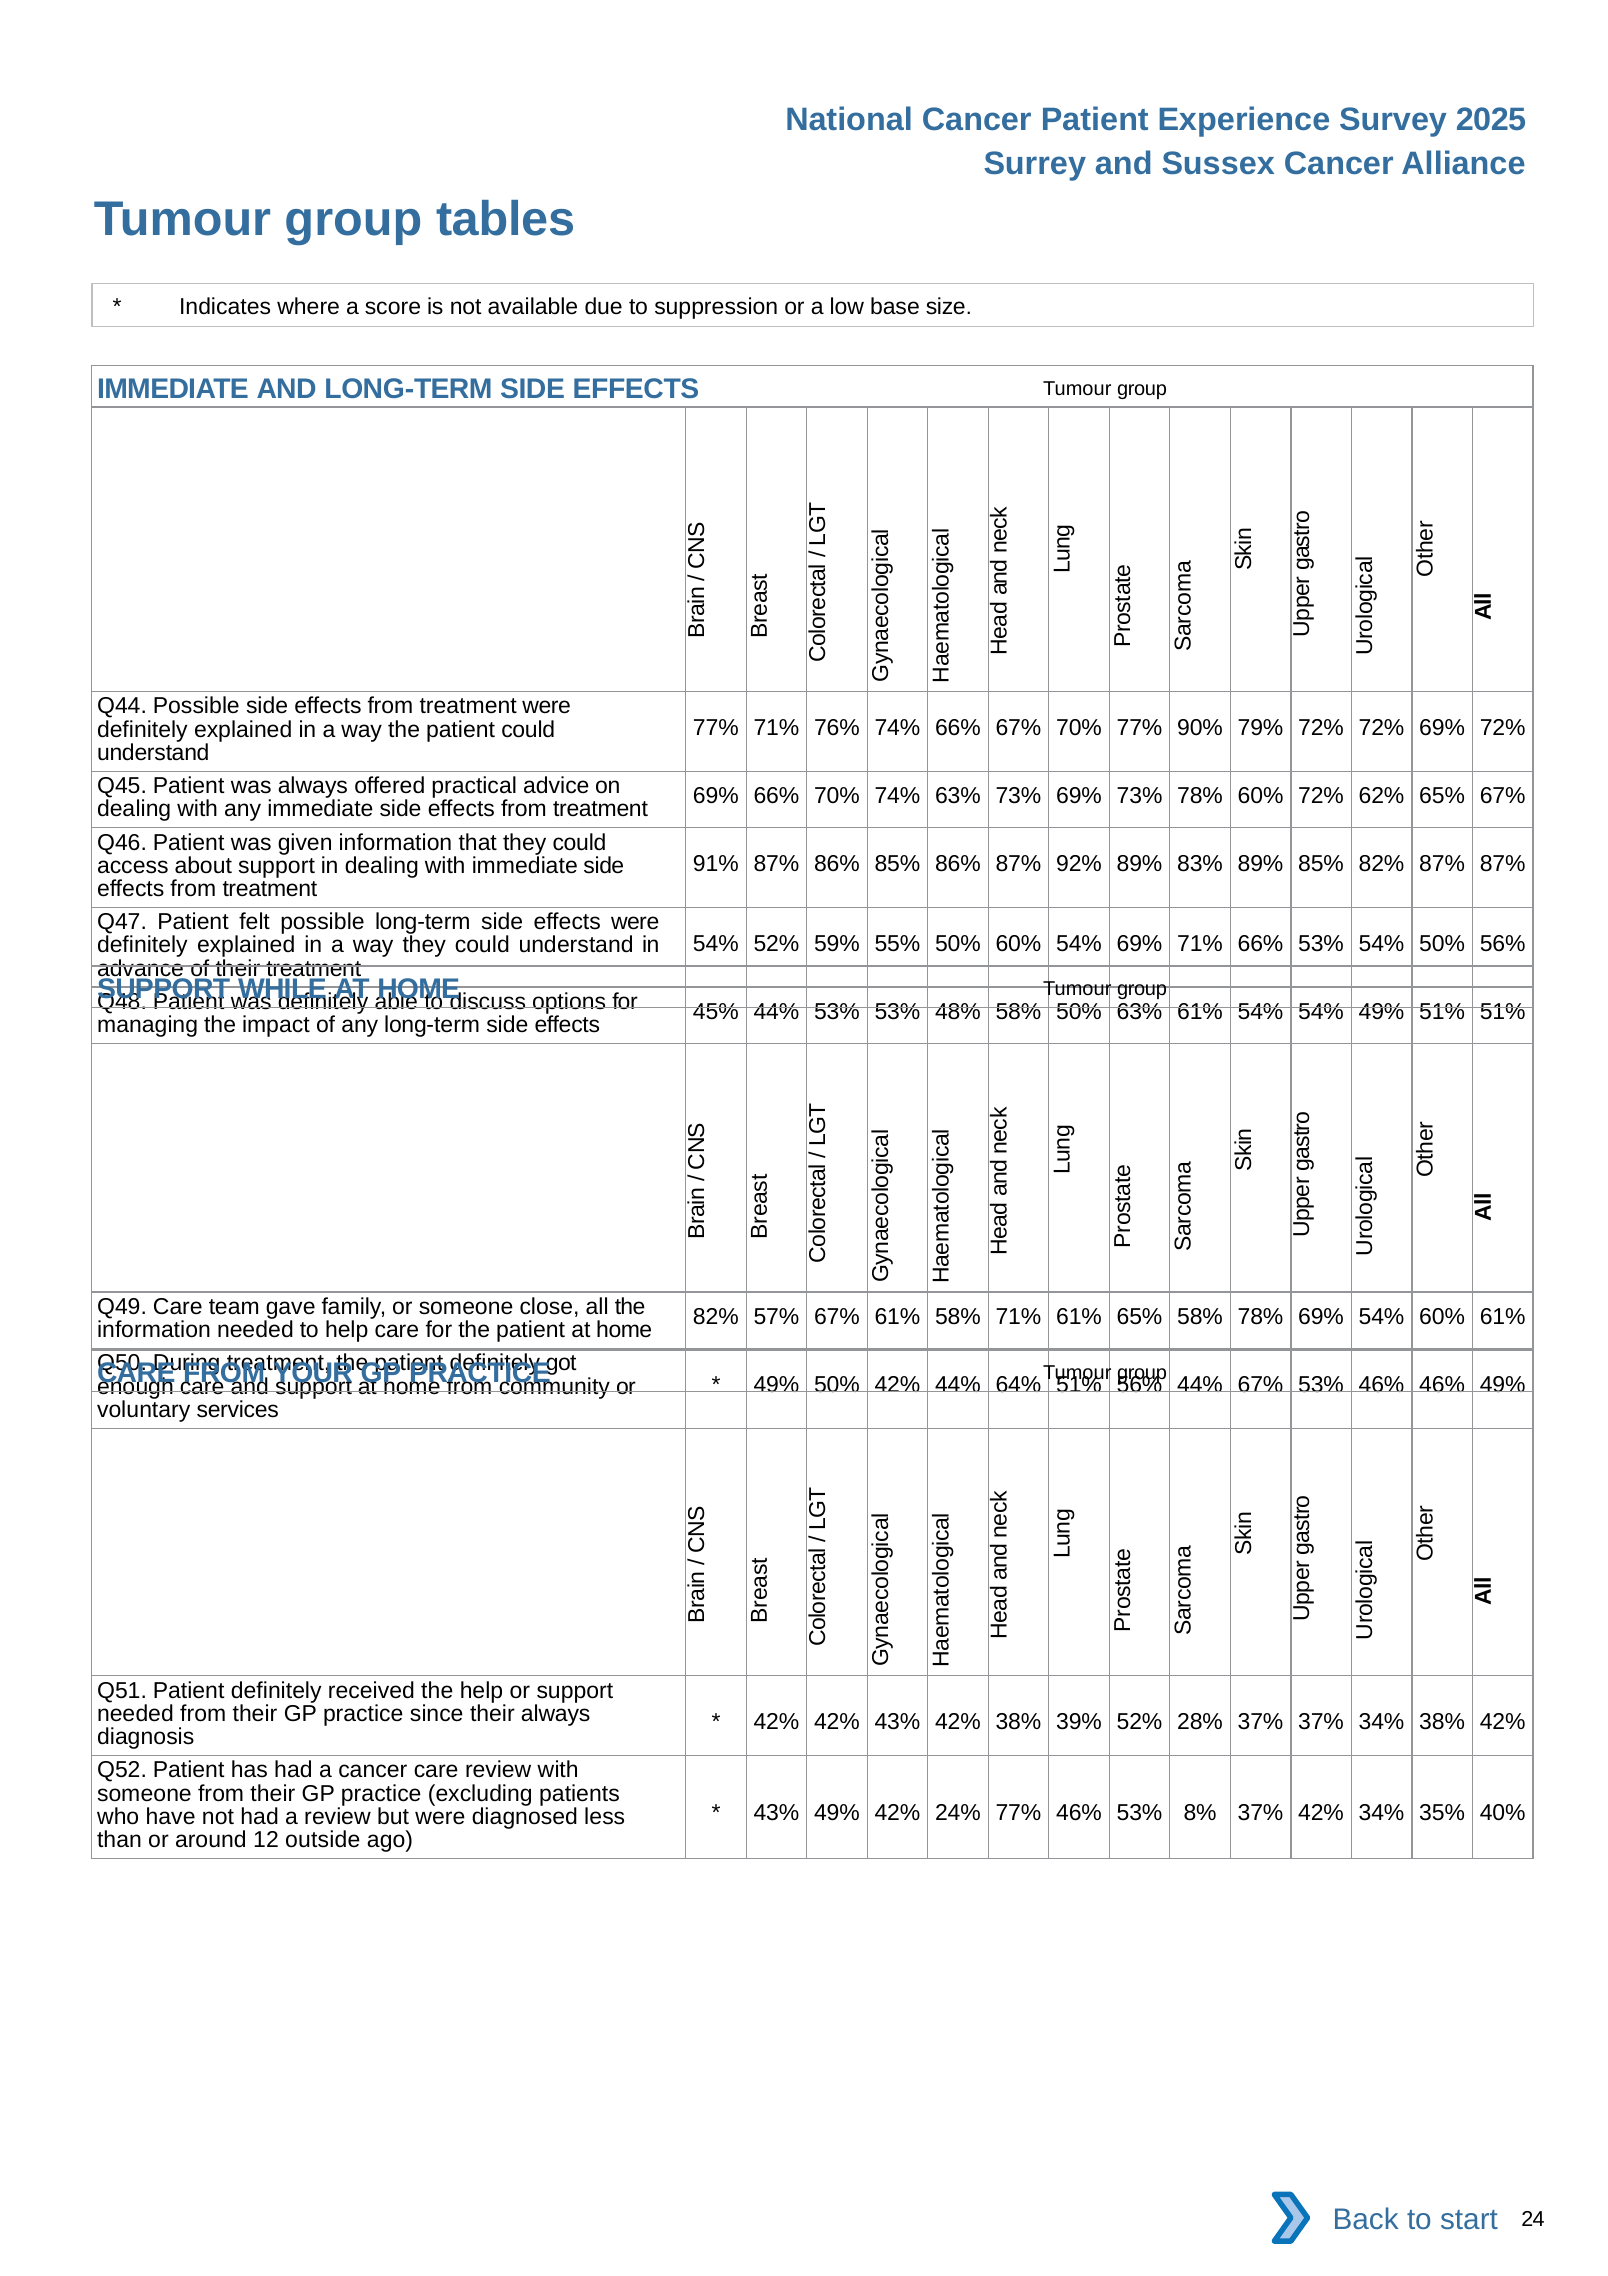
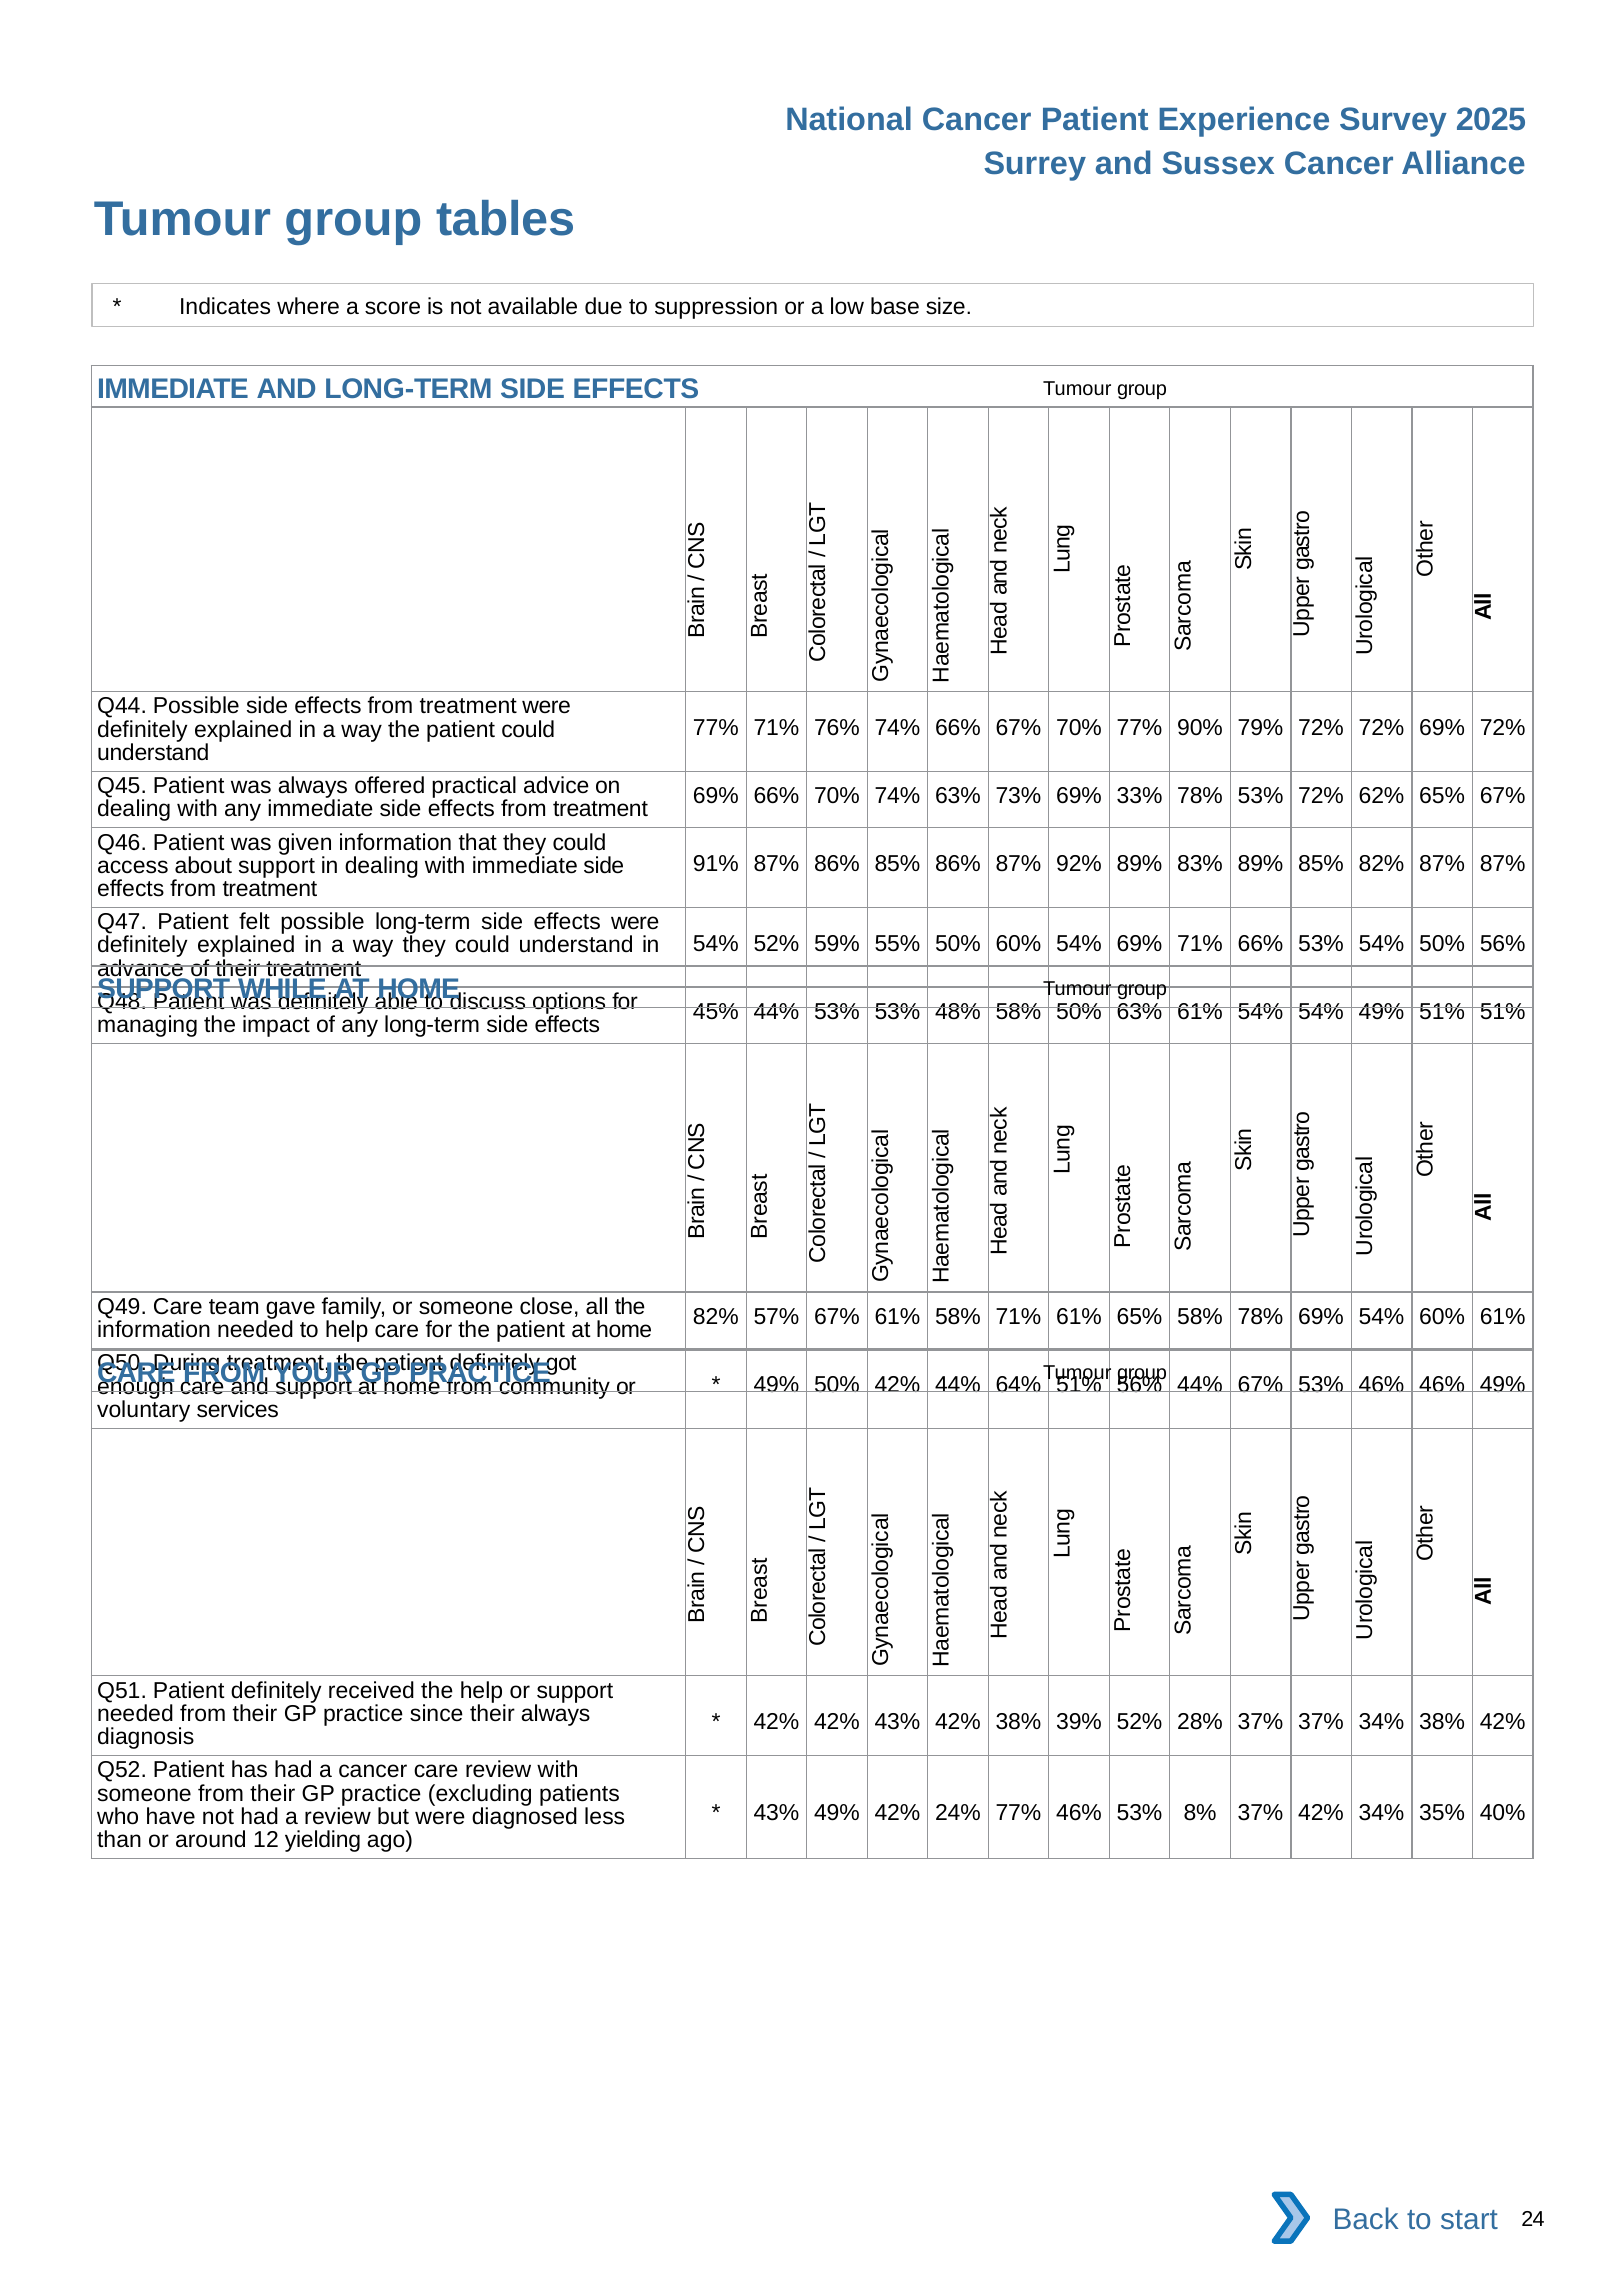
69% 73%: 73% -> 33% (1140, 796)
78% 60%: 60% -> 53% (1261, 796)
outside: outside -> yielding (323, 1840)
